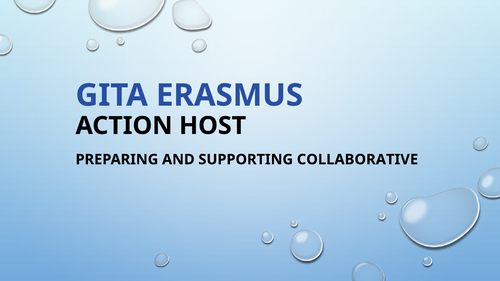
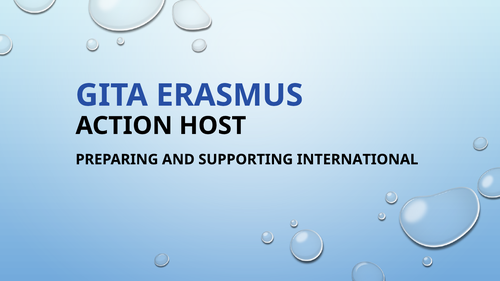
COLLABORATIVE: COLLABORATIVE -> INTERNATIONAL (358, 160)
